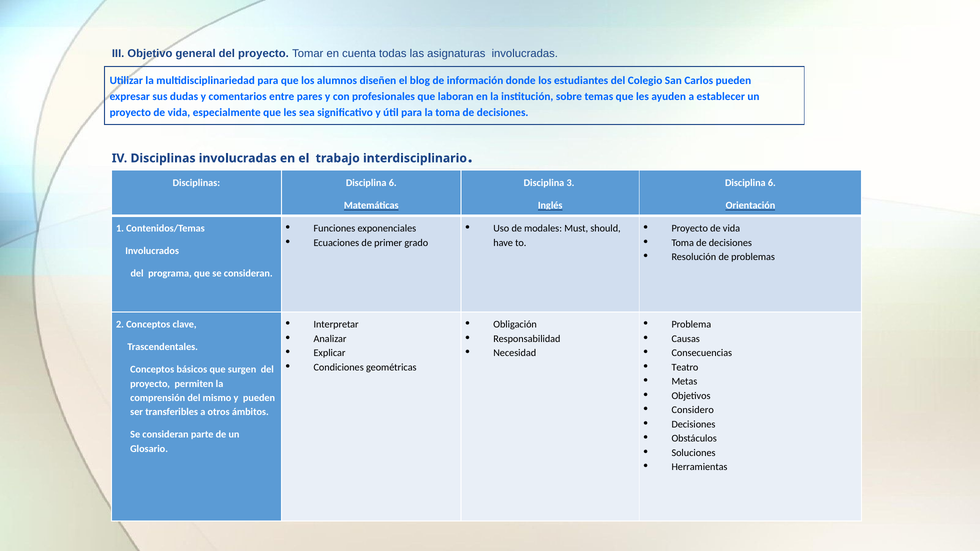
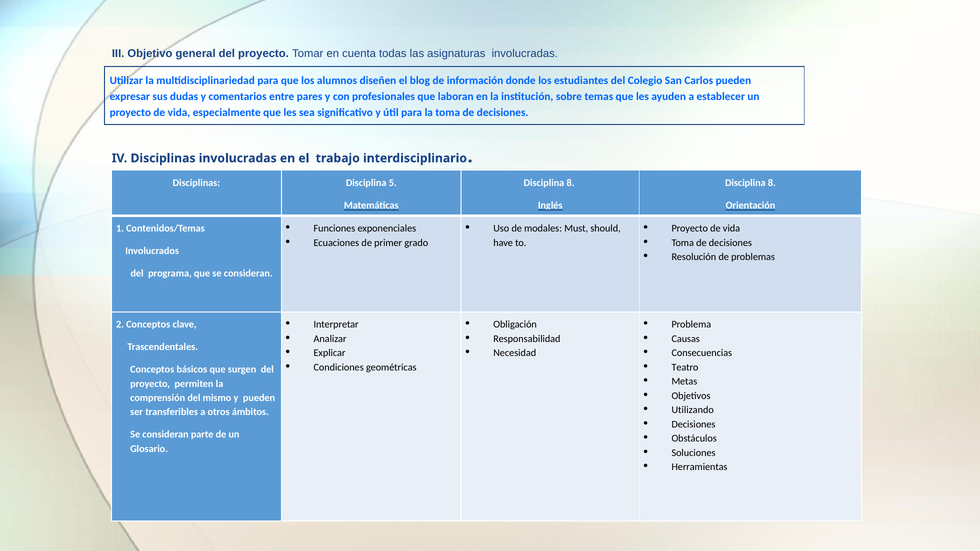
Disciplinas Disciplina 6: 6 -> 5 (393, 183)
3: 3 -> 8 (571, 183)
6: 6 -> 8 (772, 183)
Considero: Considero -> Utilizando (693, 410)
